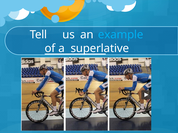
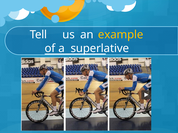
example colour: light blue -> yellow (121, 35)
